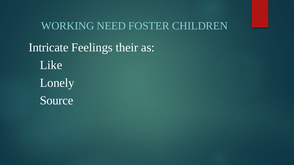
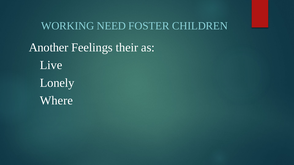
Intricate: Intricate -> Another (49, 47)
Like: Like -> Live (51, 65)
Source: Source -> Where (56, 101)
